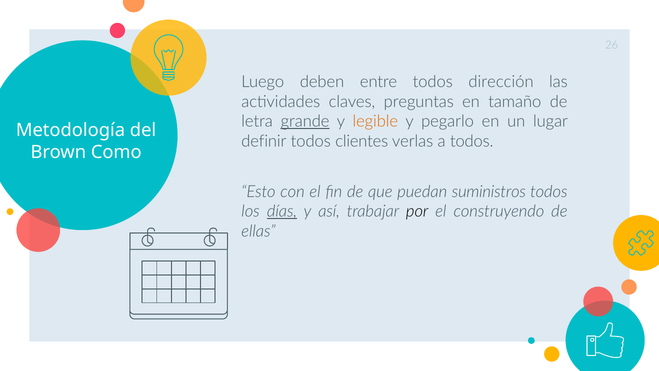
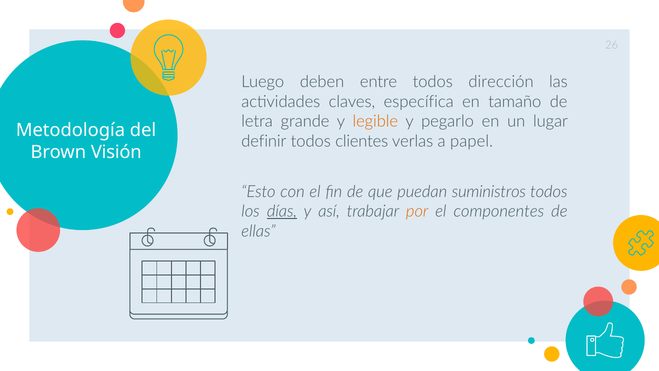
preguntas: preguntas -> específica (419, 102)
grande underline: present -> none (305, 121)
a todos: todos -> papel (472, 141)
Como: Como -> Visión (116, 152)
por colour: black -> orange (417, 211)
construyendo: construyendo -> componentes (499, 211)
